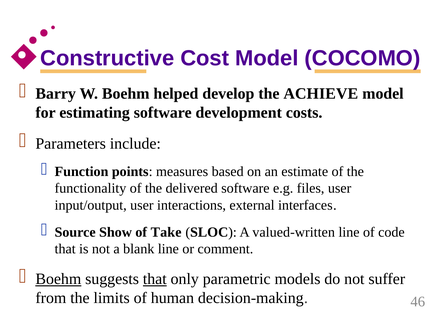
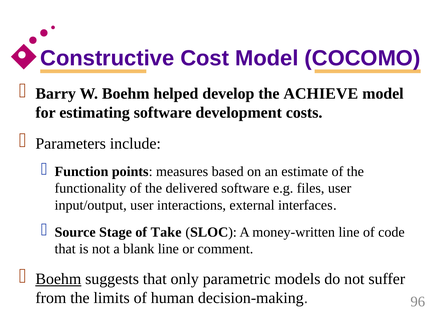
Show: Show -> Stage (116, 232)
valued-written: valued-written -> money-written (294, 232)
that underline: present -> none (155, 279)
46: 46 -> 96 (418, 302)
